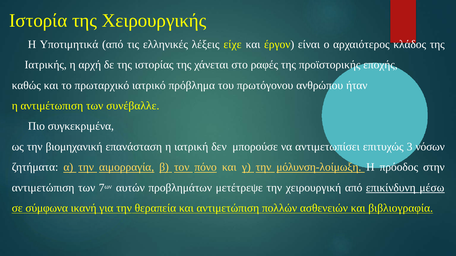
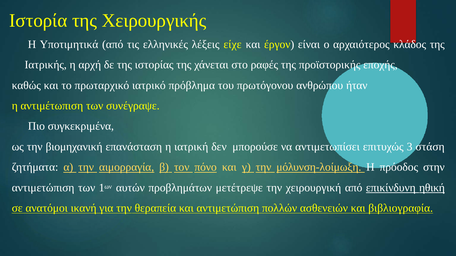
συνέβαλλε: συνέβαλλε -> συνέγραψε (133, 106)
νόσων: νόσων -> στάση (430, 147)
7: 7 -> 1 (102, 188)
μέσω: μέσω -> ηθική (432, 188)
σύμφωνα: σύμφωνα -> ανατόμοι (47, 209)
